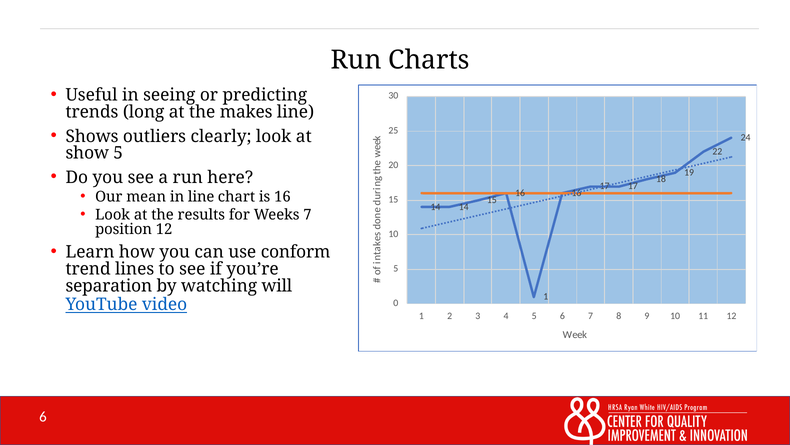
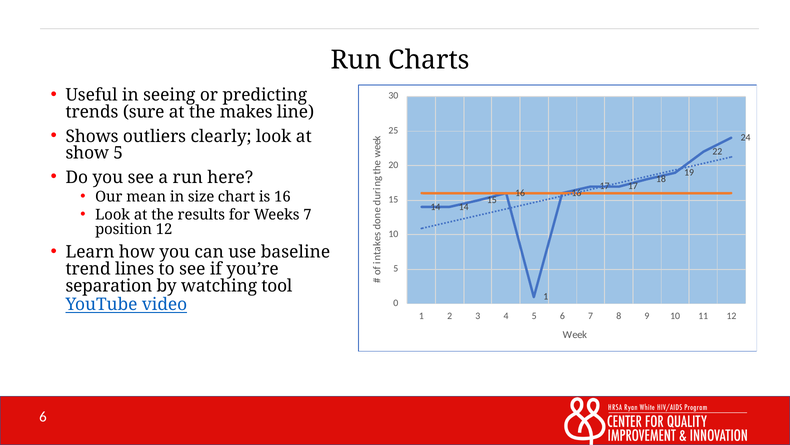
long: long -> sure (144, 112)
in line: line -> size (201, 196)
conform: conform -> baseline (295, 252)
will: will -> tool (277, 285)
